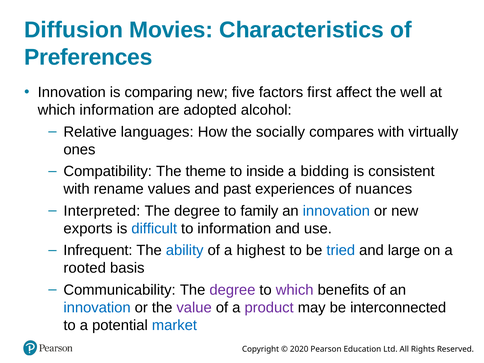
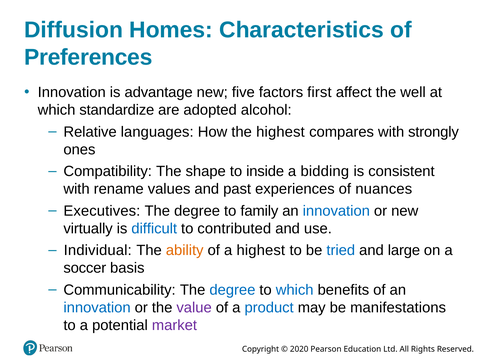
Movies: Movies -> Homes (171, 30)
comparing: comparing -> advantage (159, 92)
which information: information -> standardize (117, 110)
the socially: socially -> highest (280, 132)
virtually: virtually -> strongly (433, 132)
theme: theme -> shape (206, 171)
Interpreted: Interpreted -> Executives (102, 211)
exports: exports -> virtually (88, 229)
to information: information -> contributed (234, 229)
Infrequent: Infrequent -> Individual (98, 250)
ability colour: blue -> orange (185, 250)
rooted: rooted -> soccer (85, 268)
degree colour: purple -> blue (232, 290)
which colour: purple -> blue (295, 290)
product colour: purple -> blue (269, 308)
interconnected: interconnected -> manifestations (398, 308)
market colour: blue -> purple (174, 325)
